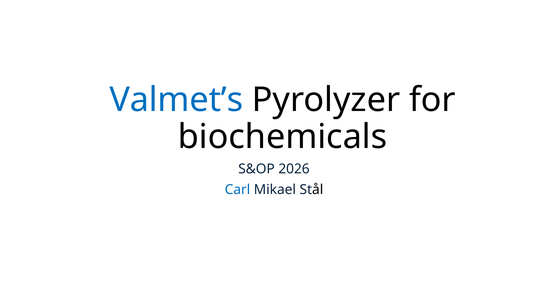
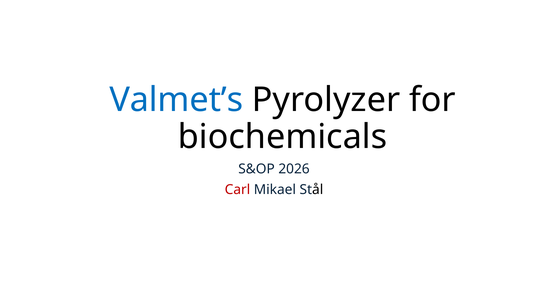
Carl colour: blue -> red (238, 190)
